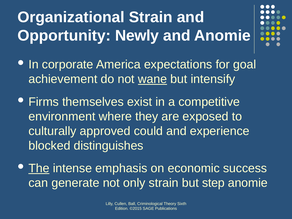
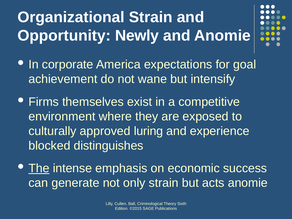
wane underline: present -> none (152, 79)
could: could -> luring (148, 131)
step: step -> acts (213, 183)
